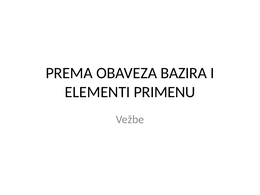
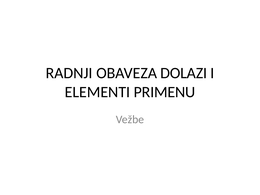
PREMA: PREMA -> RADNJI (69, 73)
BAZIRA: BAZIRA -> DOLAZI (184, 73)
